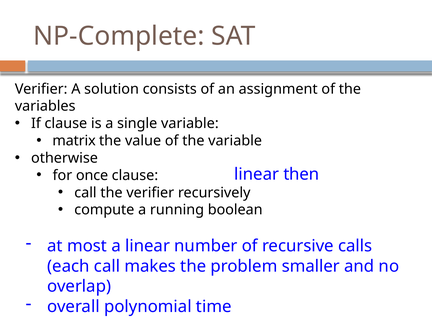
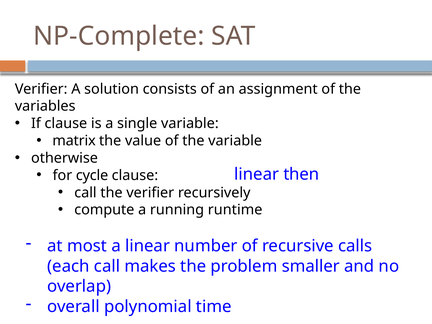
once: once -> cycle (92, 175)
boolean: boolean -> runtime (235, 210)
